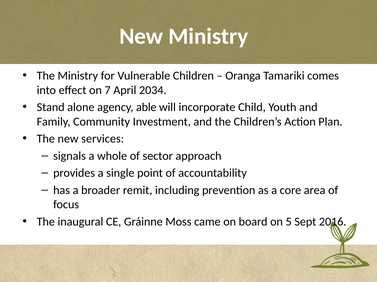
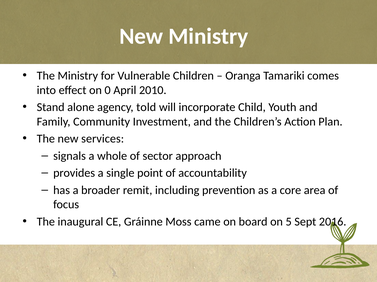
7: 7 -> 0 (108, 90)
2034: 2034 -> 2010 (153, 90)
able: able -> told (146, 108)
